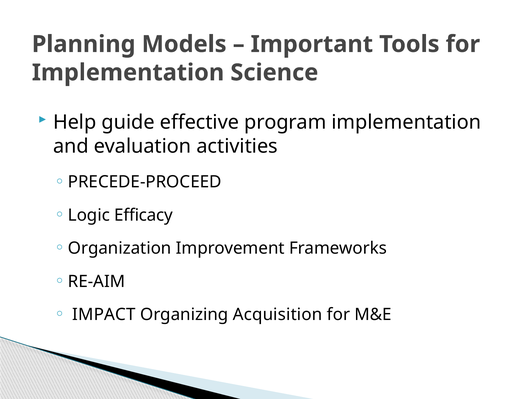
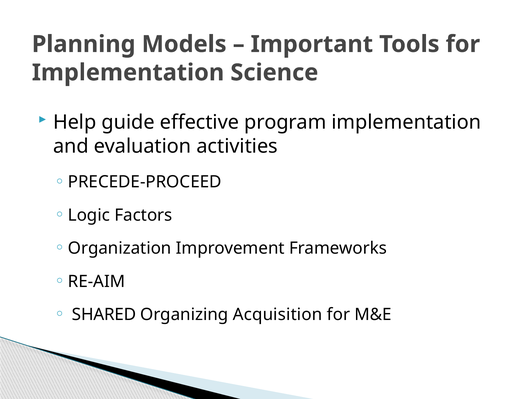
Efficacy: Efficacy -> Factors (143, 215)
IMPACT: IMPACT -> SHARED (104, 314)
